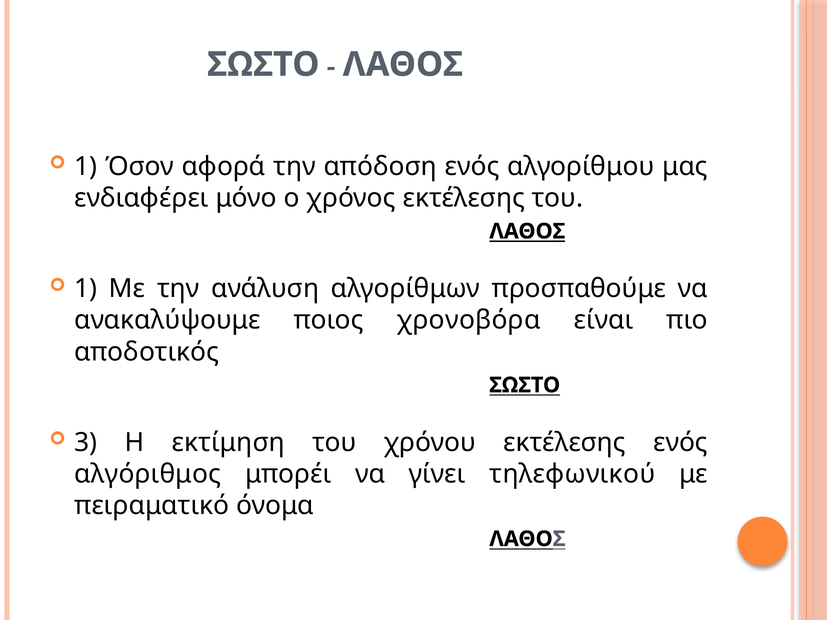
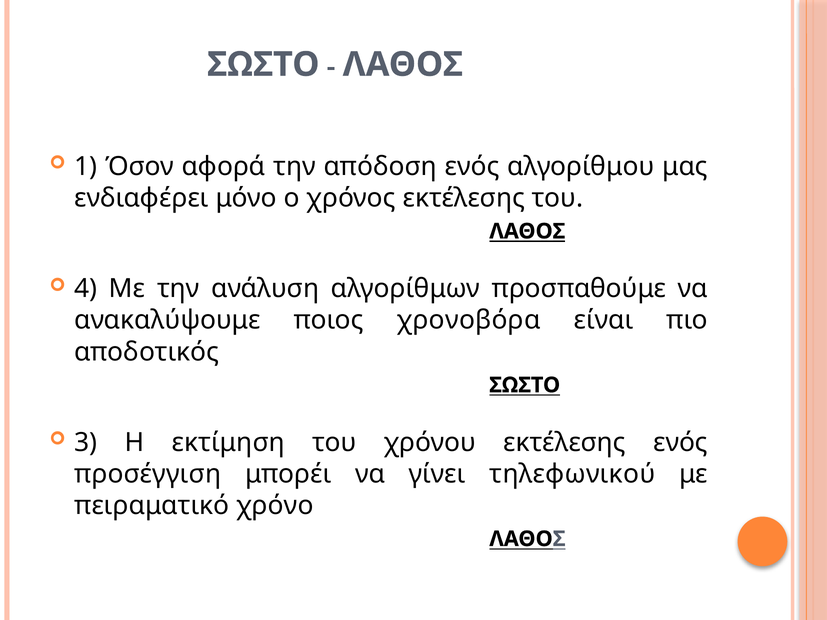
1: 1 -> 4 (86, 289)
αλγόριθμος: αλγόριθμος -> προσέγγιση (148, 474)
όνομα: όνομα -> χρόνο (275, 506)
